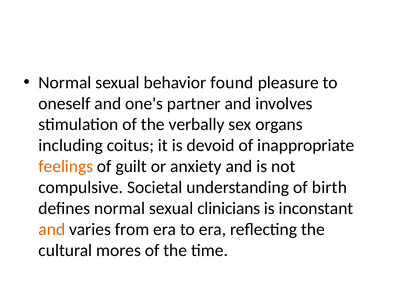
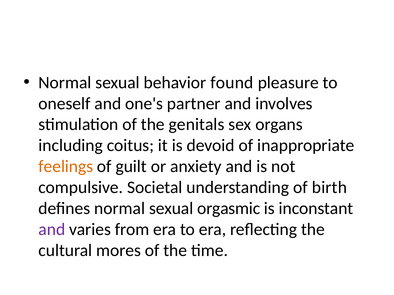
verbally: verbally -> genitals (197, 125)
clinicians: clinicians -> orgasmic (229, 209)
and colour: orange -> purple (52, 230)
